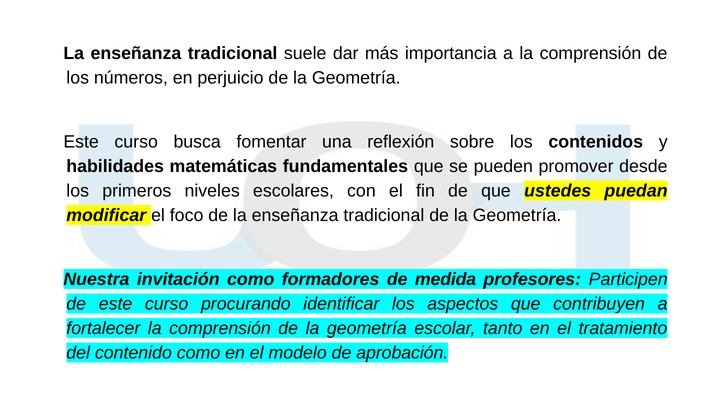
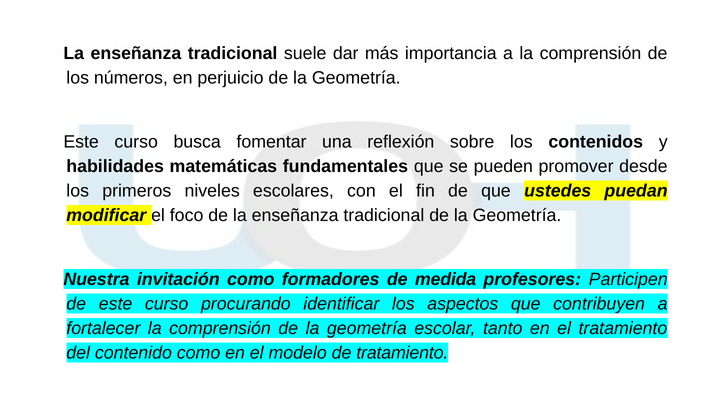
de aprobación: aprobación -> tratamiento (402, 352)
